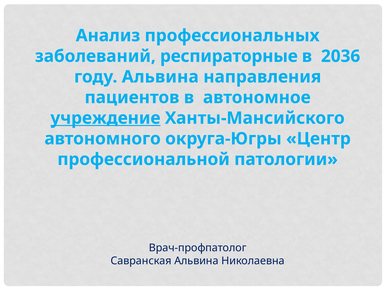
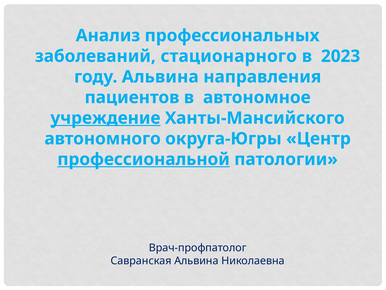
респираторные: респираторные -> стационарного (229, 56)
2036: 2036 -> 2023 (341, 56)
профессиональной underline: none -> present (144, 159)
